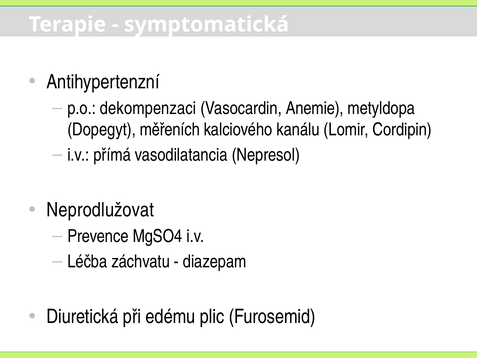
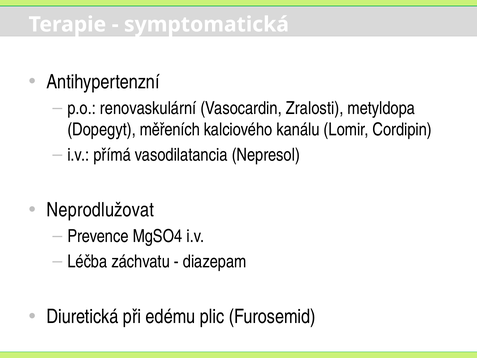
dekompenzaci: dekompenzaci -> renovaskulární (148, 108)
Anemie: Anemie -> Zralosti (315, 108)
